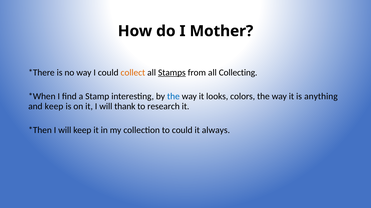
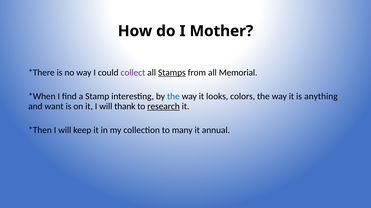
collect colour: orange -> purple (133, 73)
Collecting: Collecting -> Memorial (238, 73)
and keep: keep -> want (54, 107)
research underline: none -> present (164, 107)
to could: could -> many (182, 131)
always: always -> annual (216, 131)
